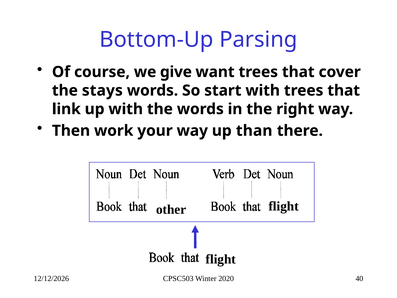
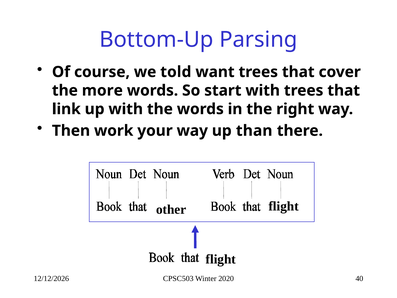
give: give -> told (176, 72)
stays: stays -> more (102, 90)
